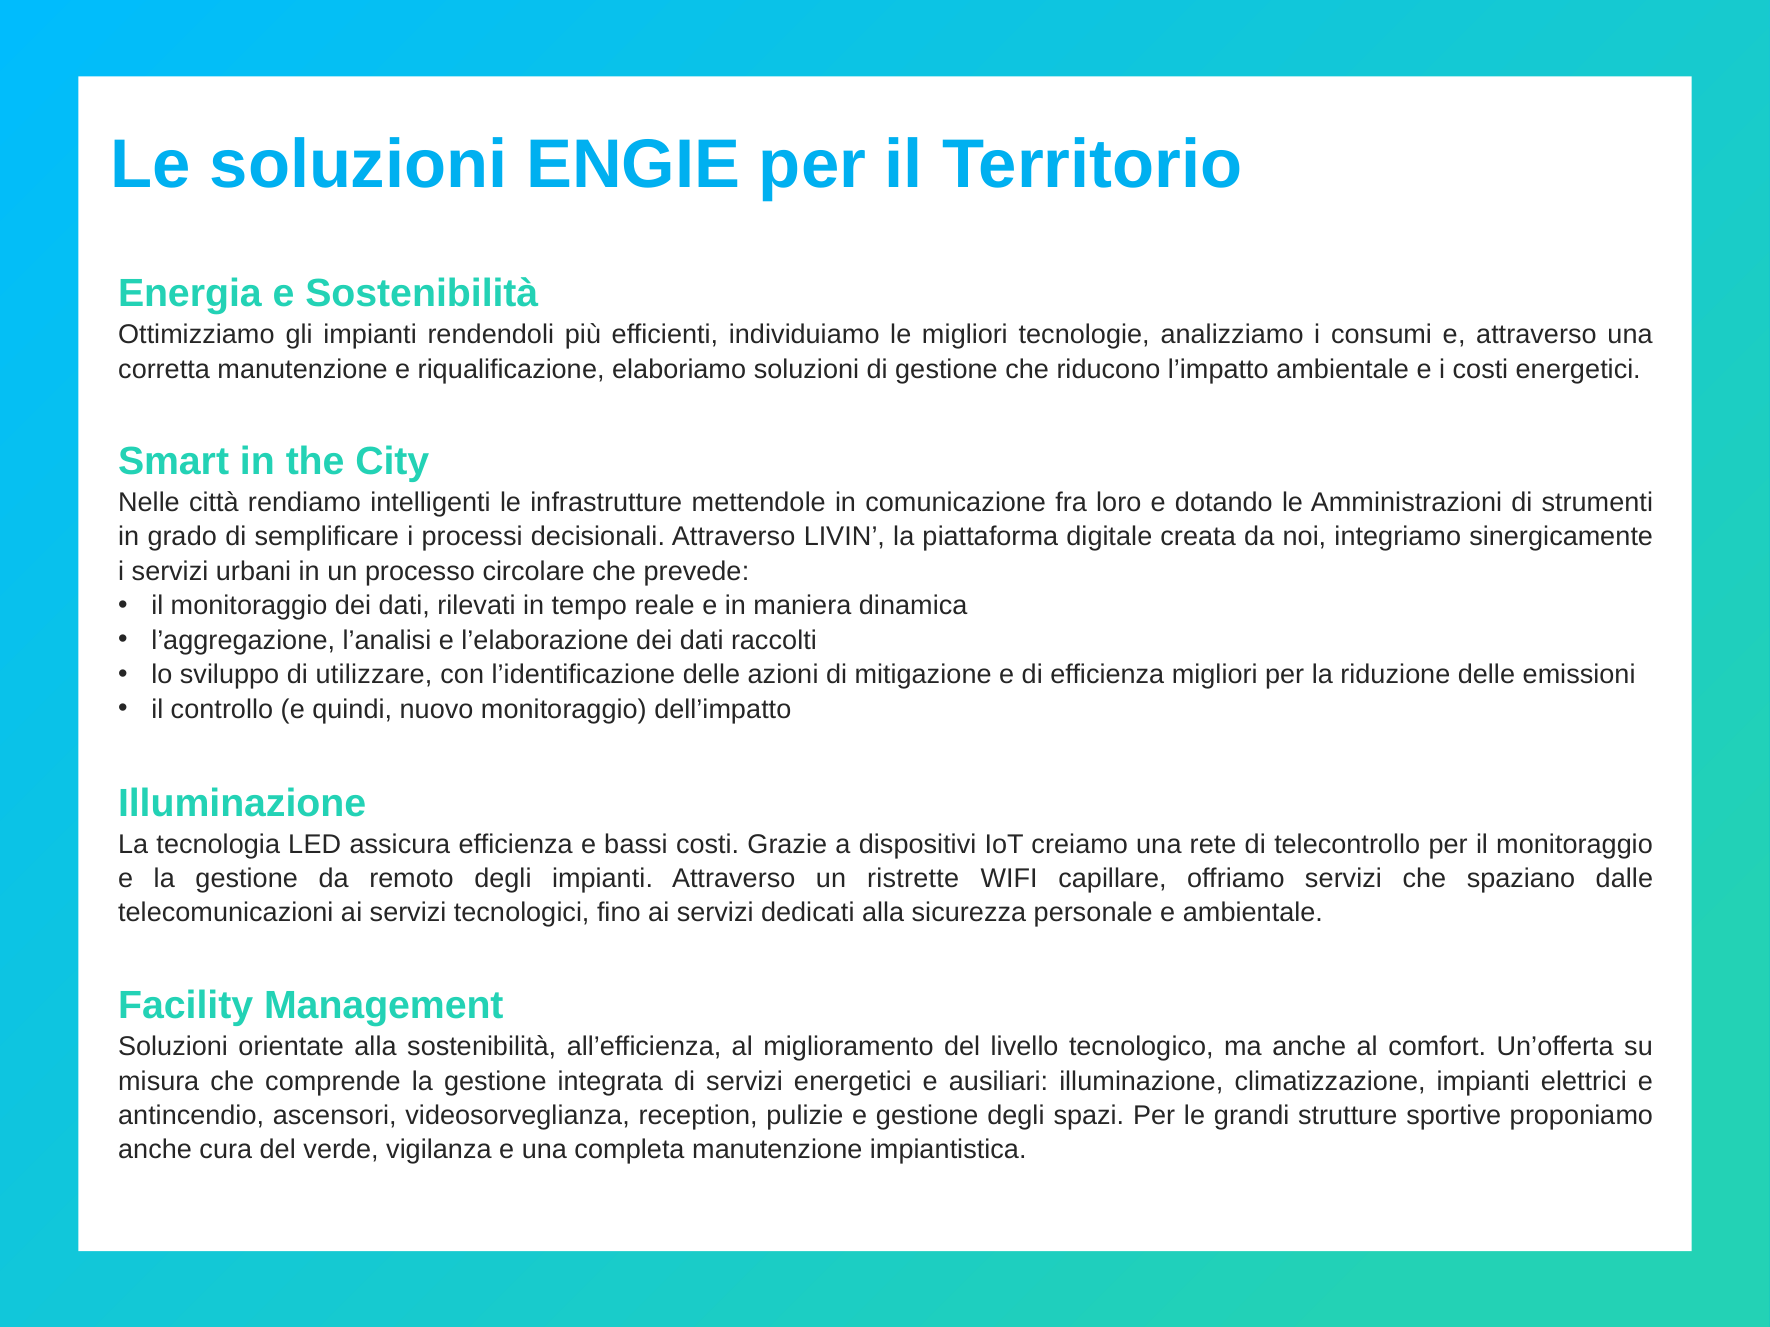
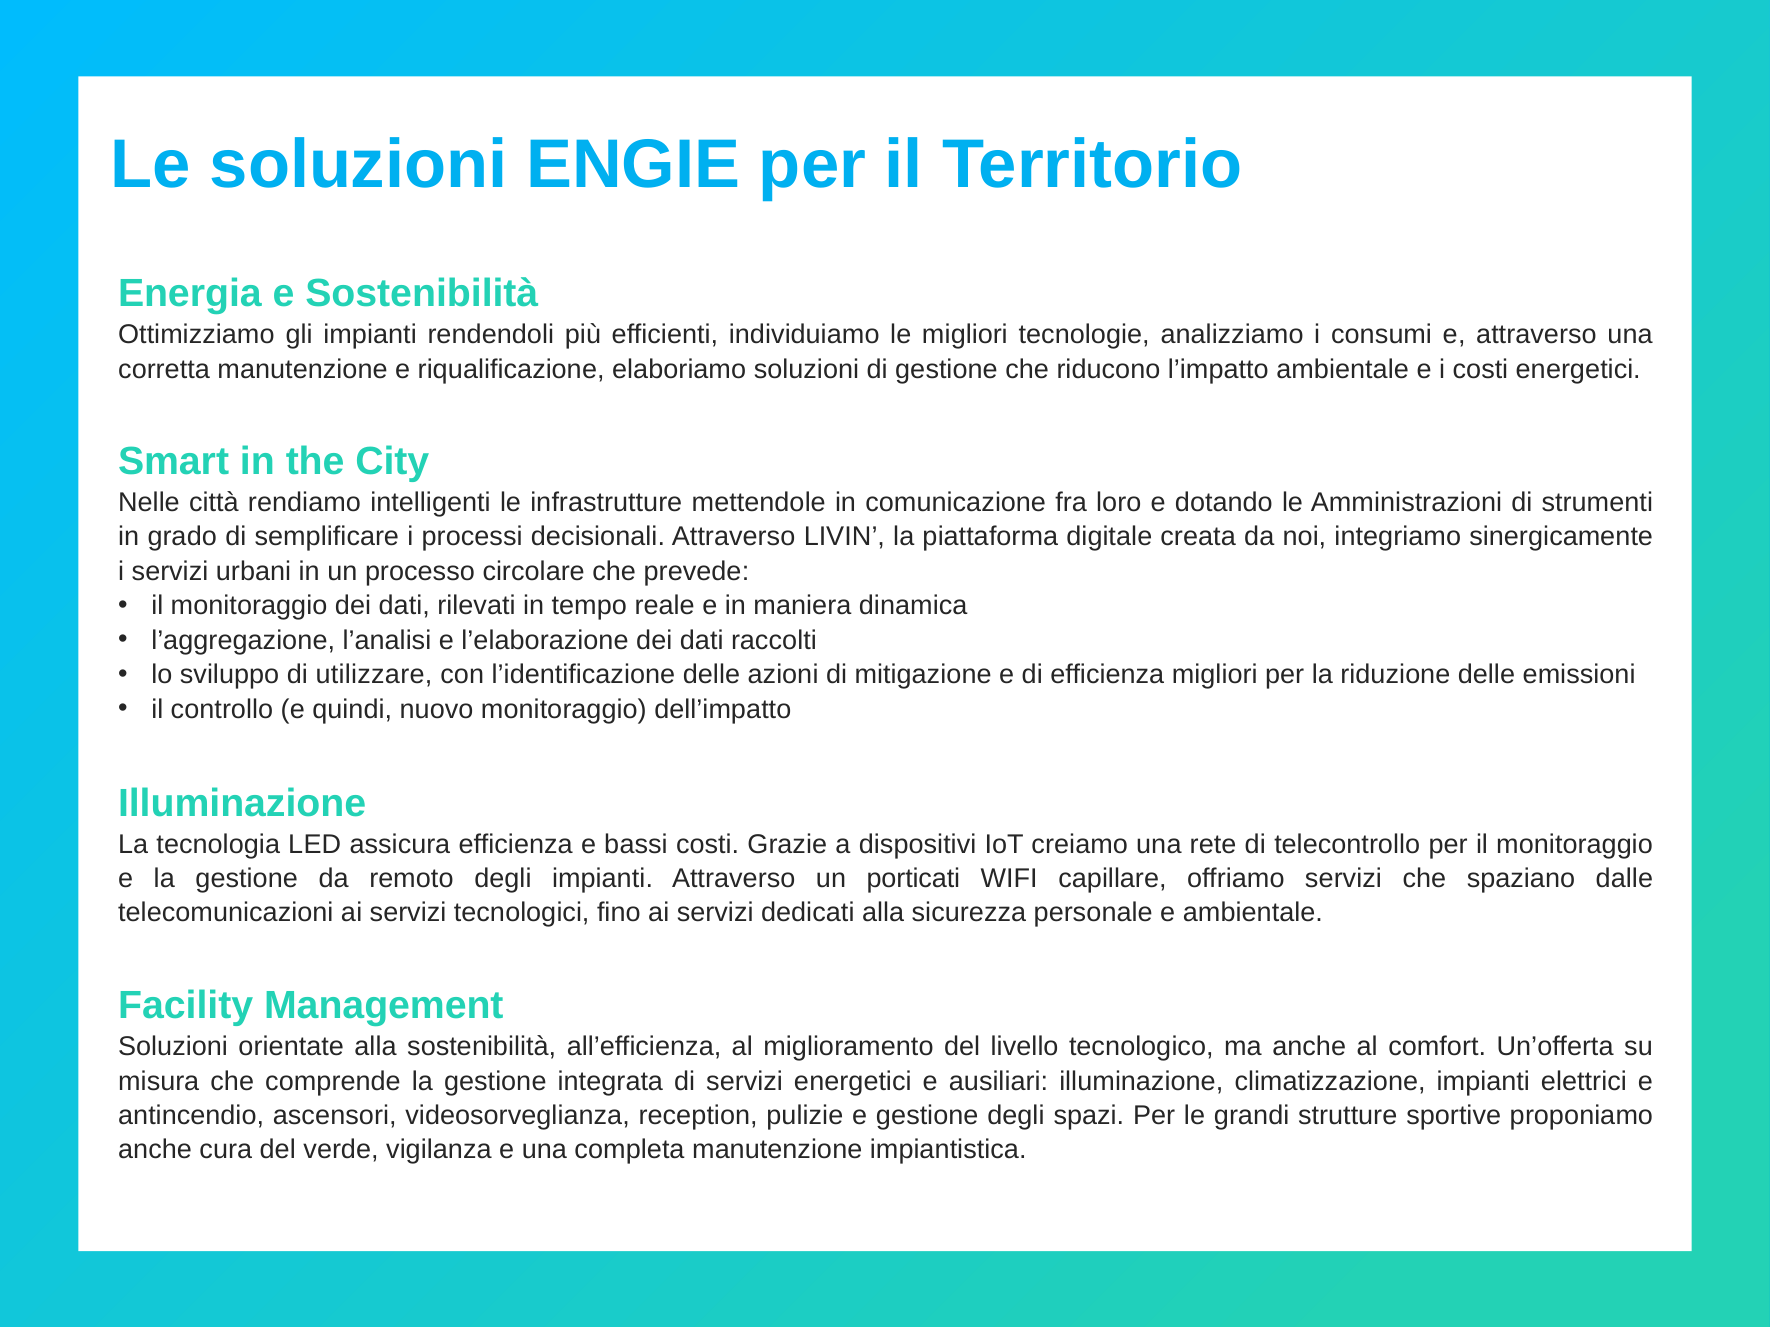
ristrette: ristrette -> porticati (913, 879)
